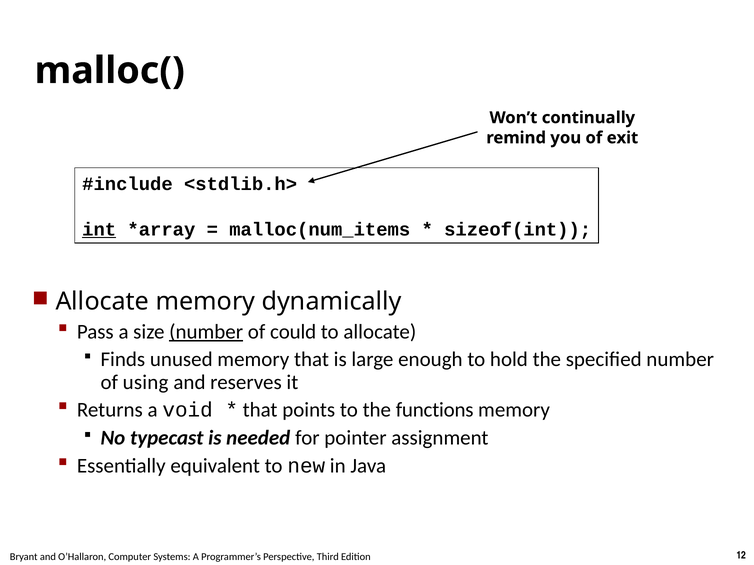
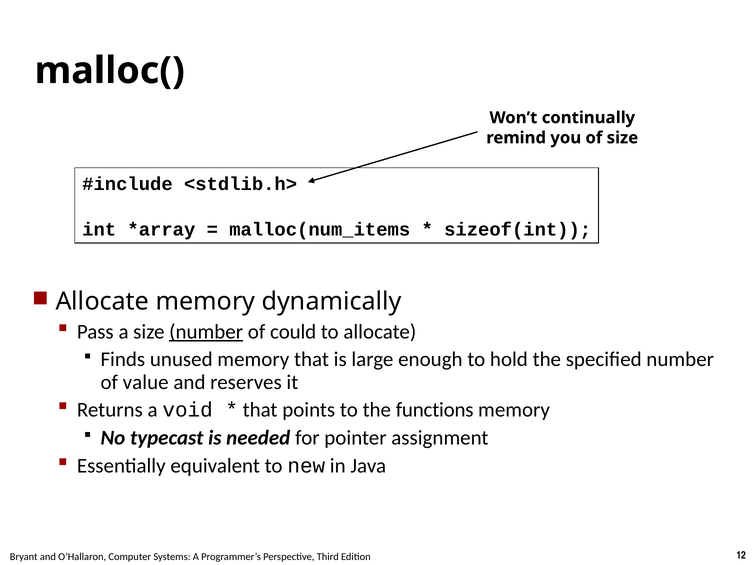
of exit: exit -> size (622, 138)
int underline: present -> none (99, 230)
using: using -> value (146, 383)
